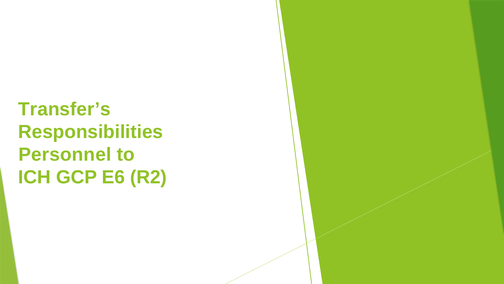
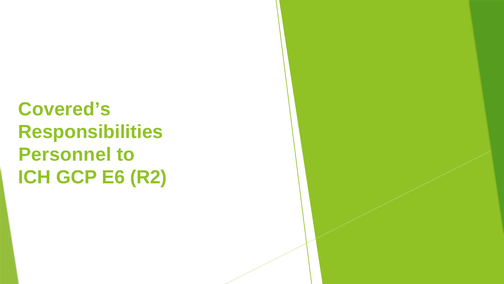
Transfer’s: Transfer’s -> Covered’s (64, 109)
